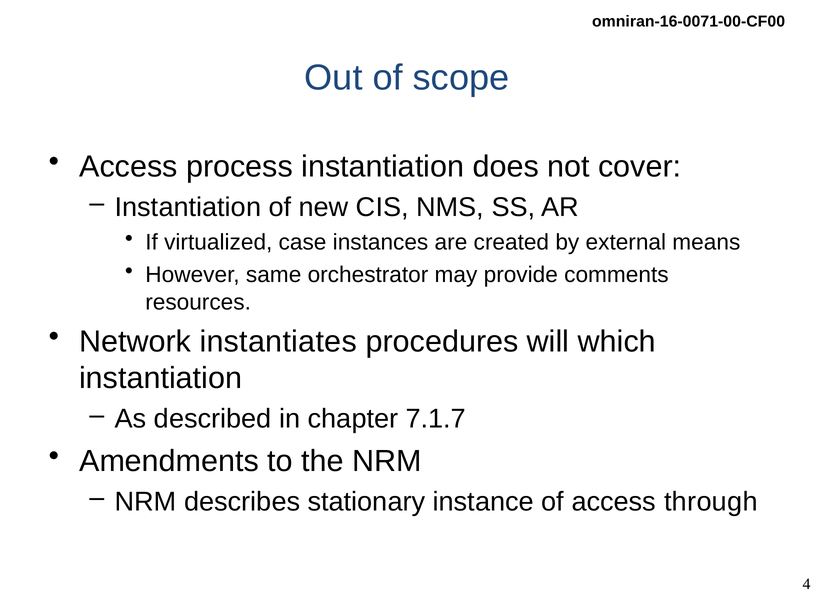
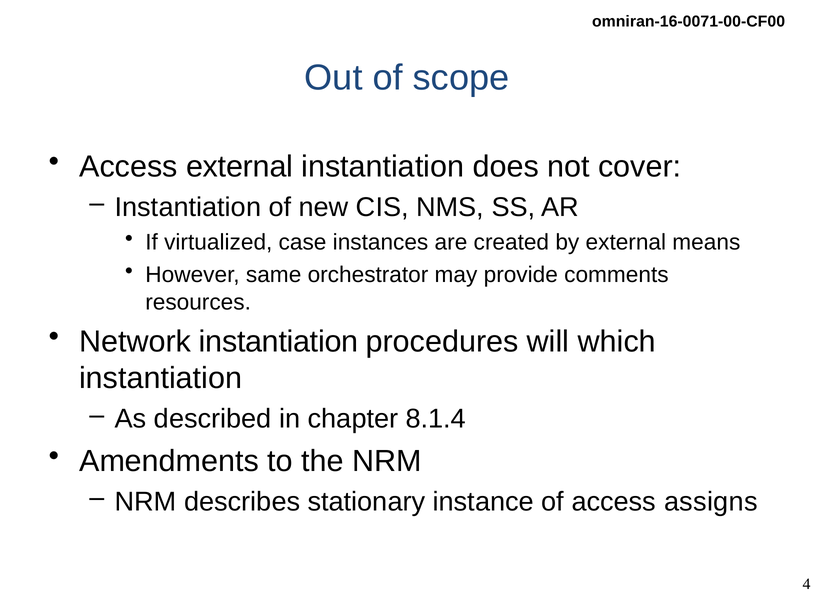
Access process: process -> external (240, 167)
Network instantiates: instantiates -> instantiation (279, 342)
7.1.7: 7.1.7 -> 8.1.4 (436, 419)
through: through -> assigns (711, 502)
